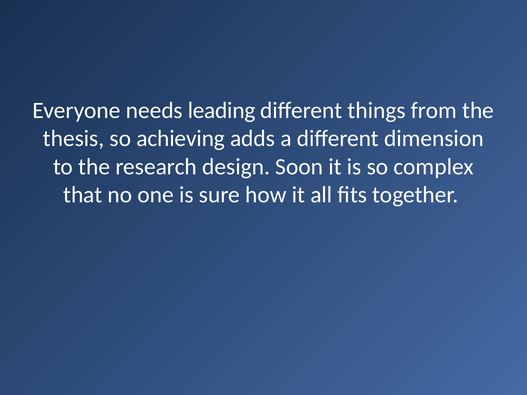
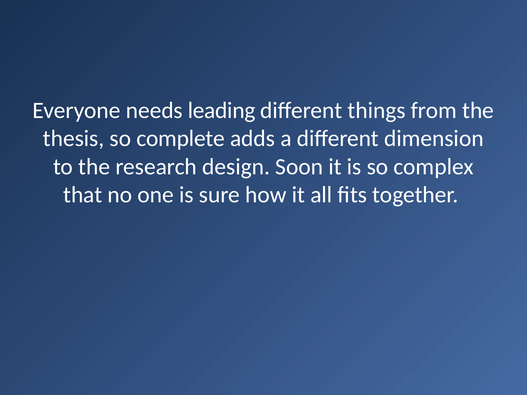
achieving: achieving -> complete (181, 139)
